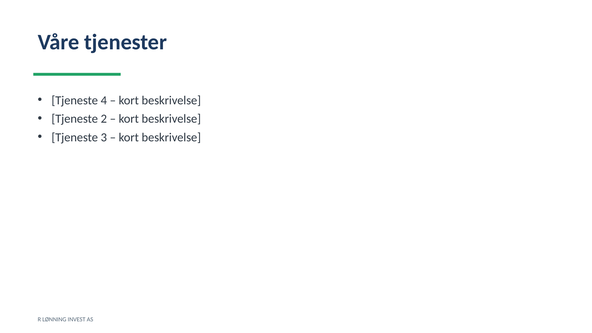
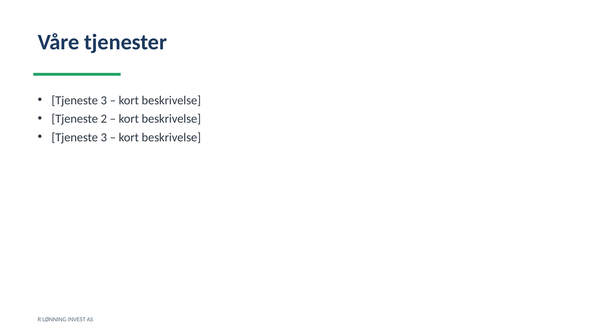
4: 4 -> 3 (104, 100)
